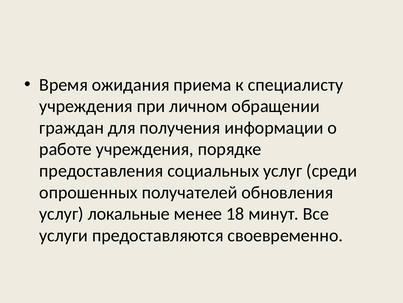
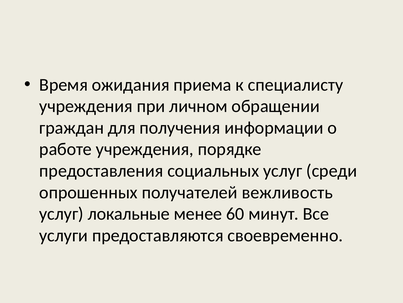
обновления: обновления -> вежливость (287, 192)
18: 18 -> 60 (235, 214)
